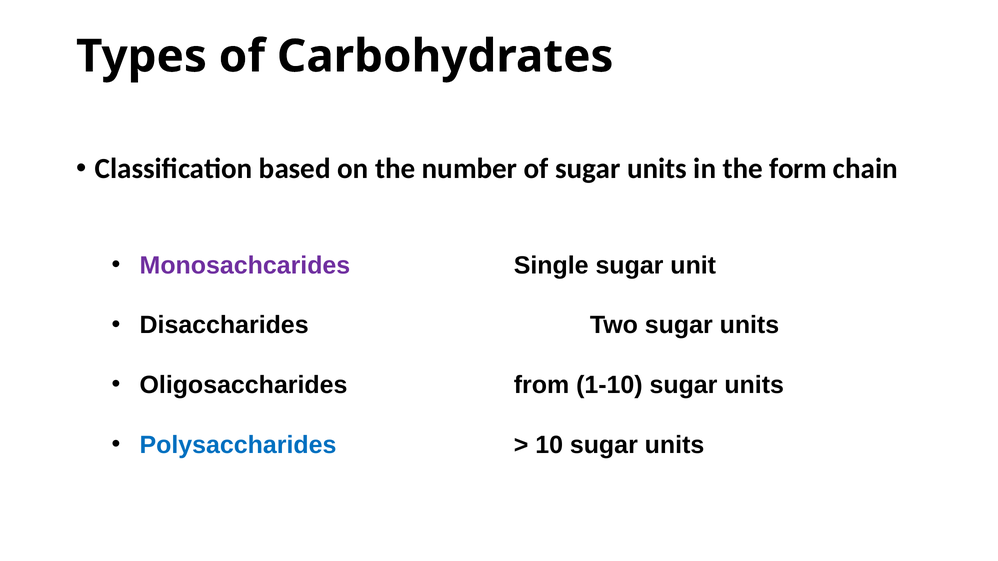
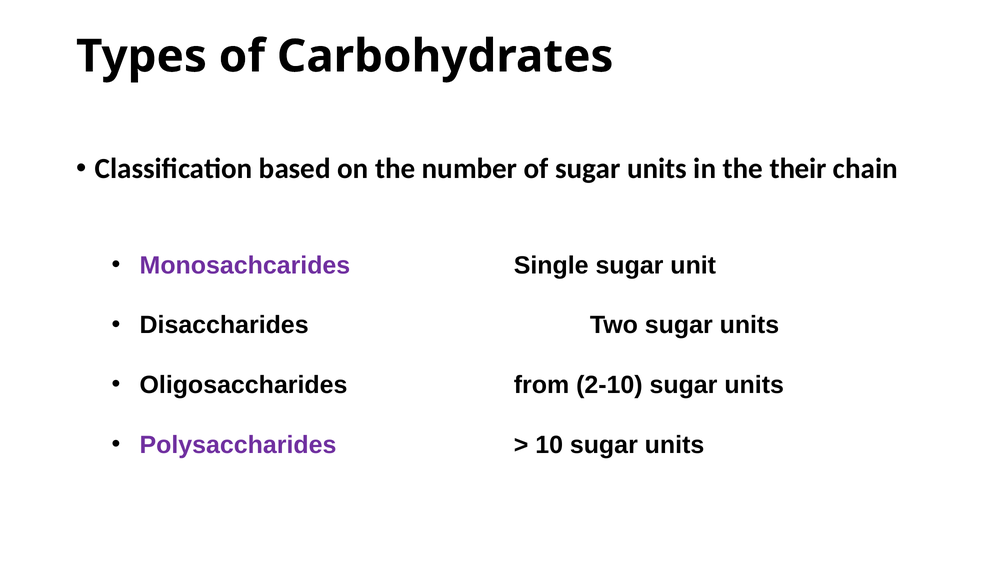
form: form -> their (798, 169)
1-10: 1-10 -> 2-10 (609, 385)
Polysaccharides colour: blue -> purple (238, 445)
